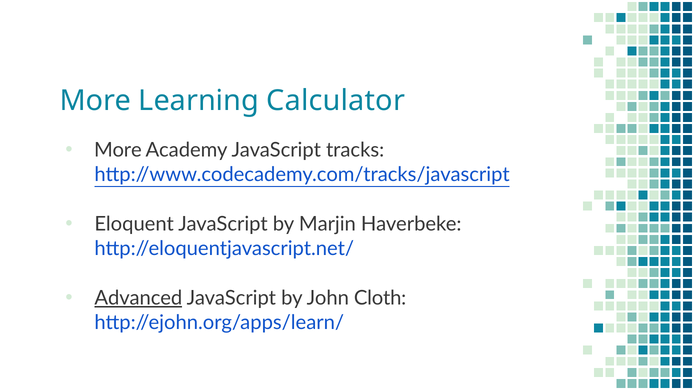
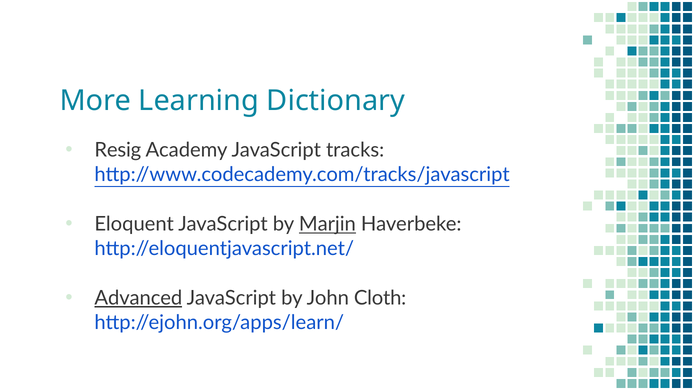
Calculator: Calculator -> Dictionary (336, 101)
More: More -> Resig (118, 150)
Marjin underline: none -> present (327, 224)
